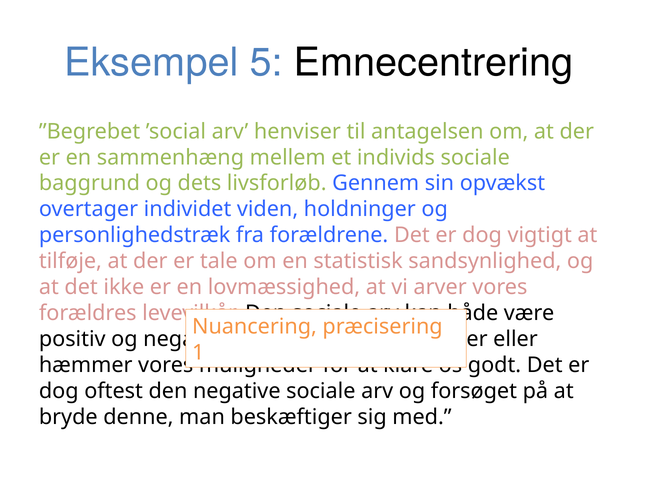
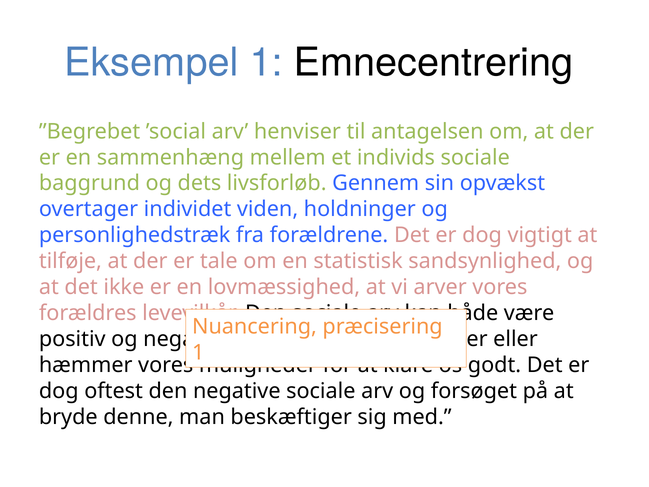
Eksempel 5: 5 -> 1 (266, 63)
